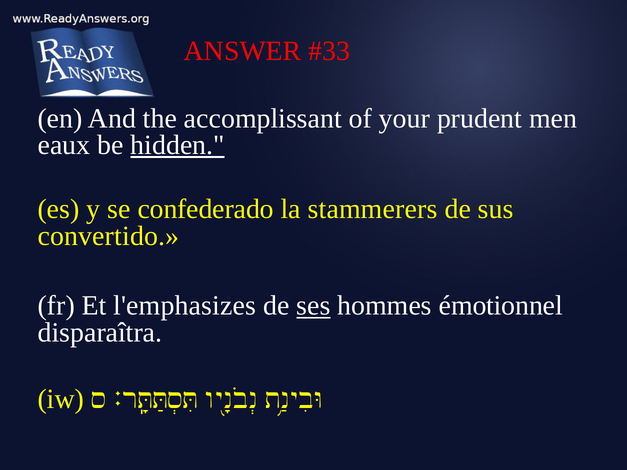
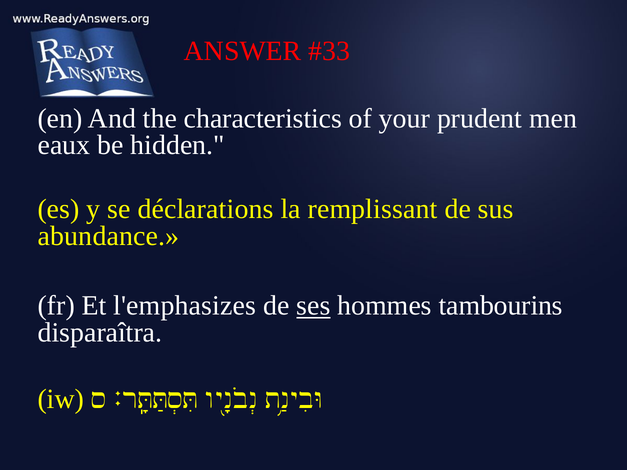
accomplissant: accomplissant -> characteristics (263, 118)
hidden underline: present -> none (178, 145)
confederado: confederado -> déclarations (206, 209)
stammerers: stammerers -> remplissant (373, 209)
convertido: convertido -> abundance (108, 236)
émotionnel: émotionnel -> tambourins (501, 306)
